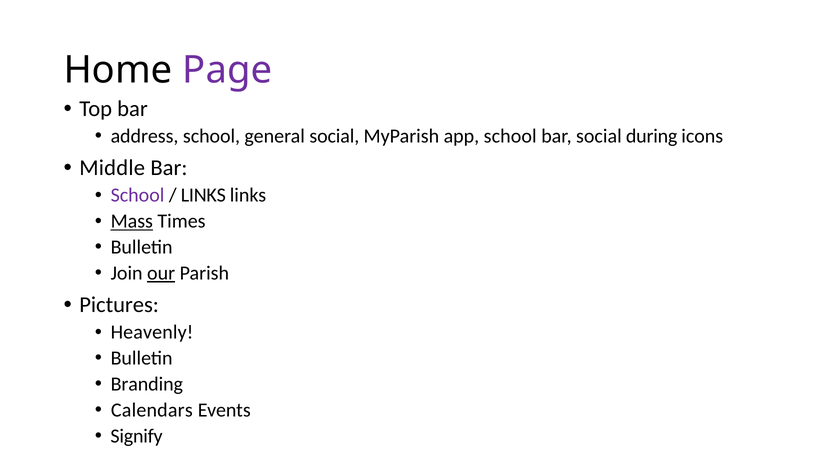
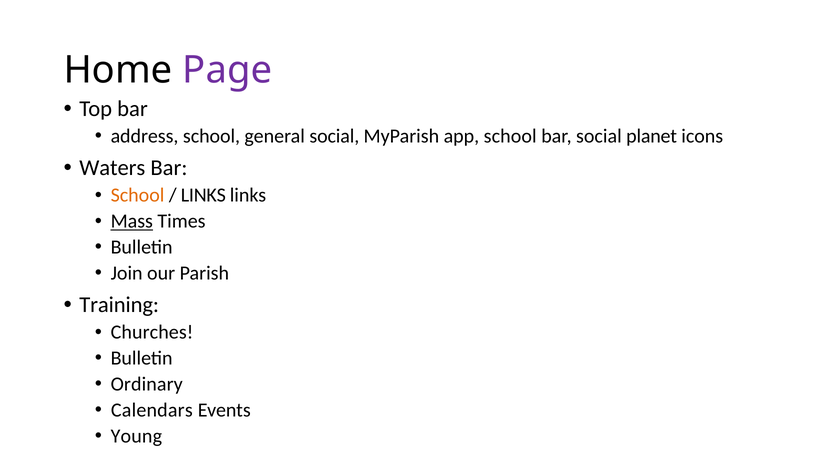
during: during -> planet (652, 136)
Middle: Middle -> Waters (112, 168)
School colour: purple -> orange (138, 195)
our underline: present -> none (161, 273)
Pictures: Pictures -> Training (119, 305)
Heavenly: Heavenly -> Churches (152, 332)
Branding: Branding -> Ordinary (147, 384)
Signify: Signify -> Young (136, 436)
